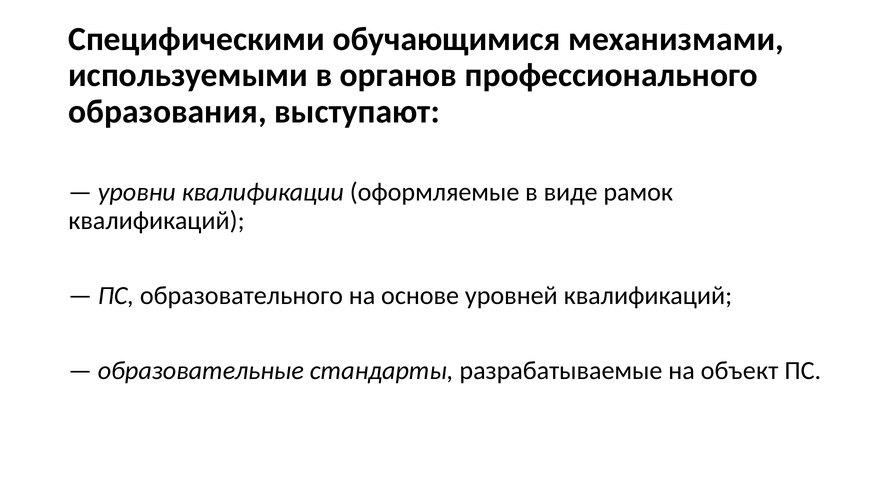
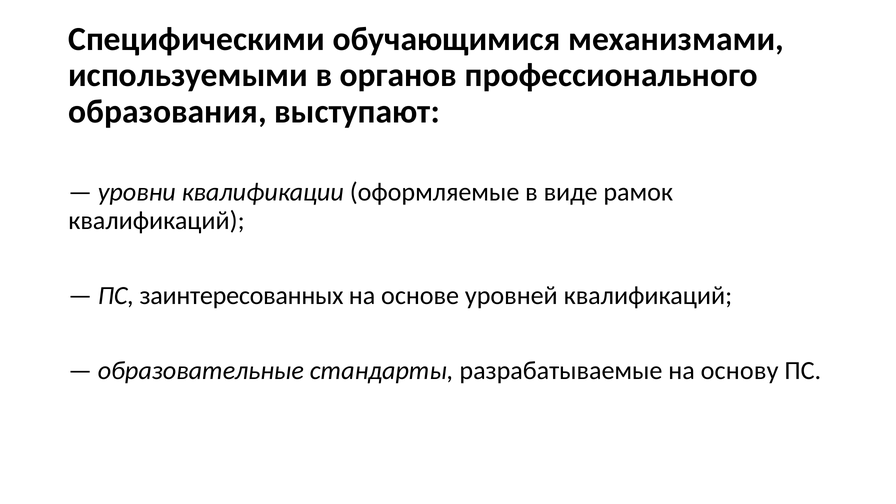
образовательного: образовательного -> заинтересованных (242, 296)
объект: объект -> основу (740, 371)
